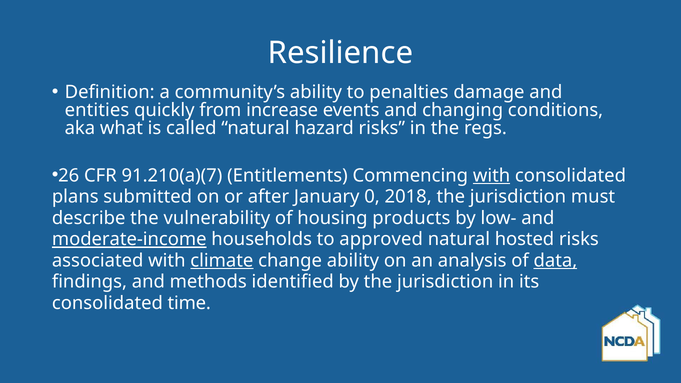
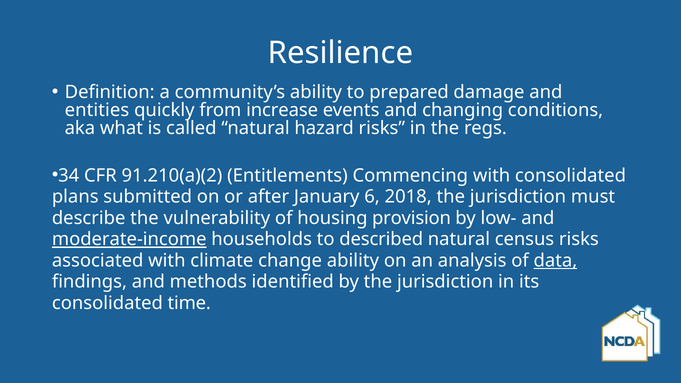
penalties: penalties -> prepared (409, 92)
26: 26 -> 34 (69, 175)
91.210(a)(7: 91.210(a)(7 -> 91.210(a)(2 (172, 175)
with underline: present -> none (492, 175)
0: 0 -> 6 (372, 197)
products: products -> provision (412, 218)
approved: approved -> described (381, 239)
hosted: hosted -> census (524, 239)
climate underline: present -> none (222, 261)
